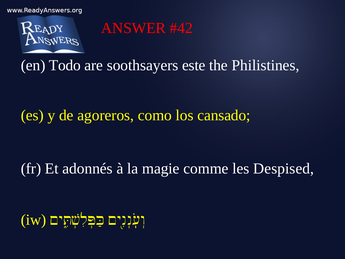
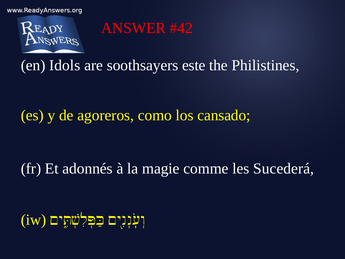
Todo: Todo -> Idols (65, 65)
Despised: Despised -> Sucederá (284, 168)
